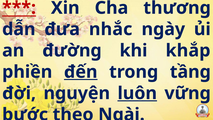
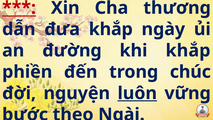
đưa nhắc: nhắc -> khắp (111, 29)
đến underline: present -> none (81, 72)
tầng: tầng -> chúc (190, 72)
